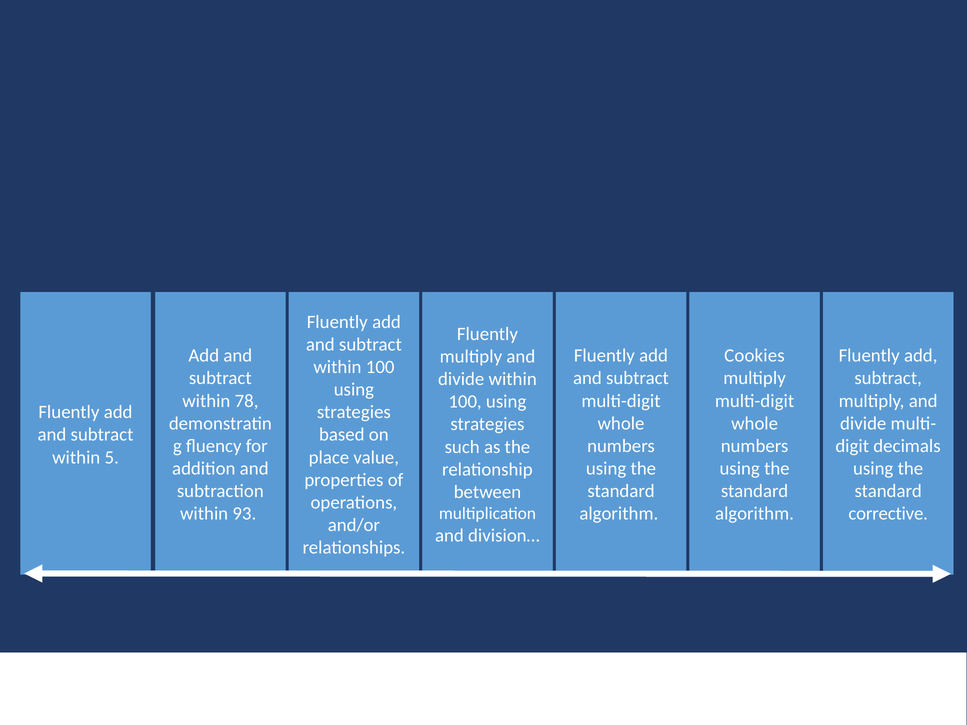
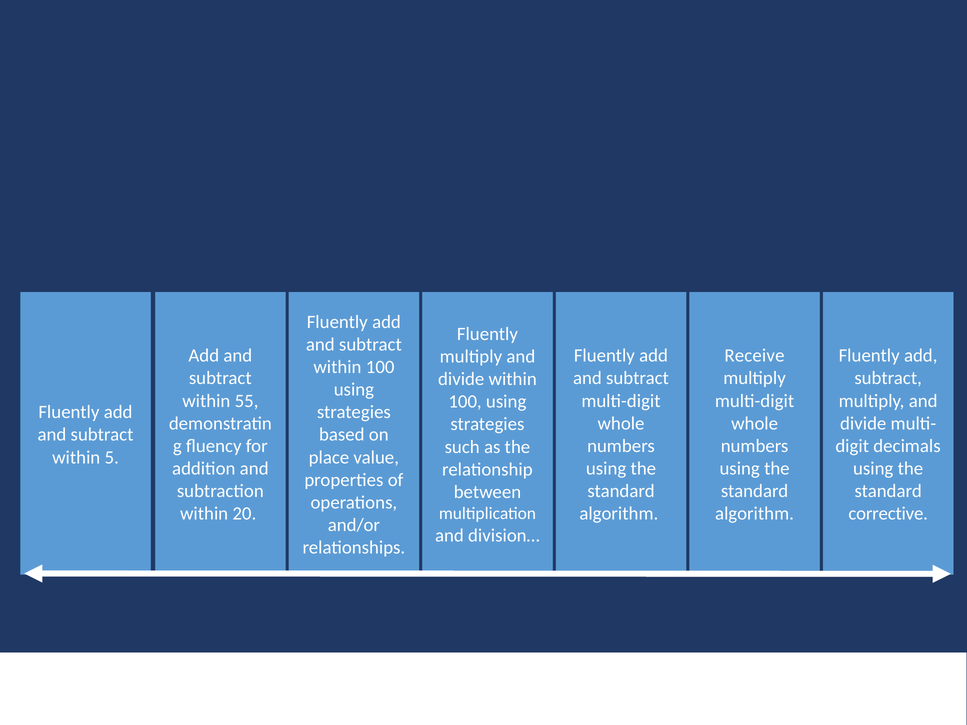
Cookies: Cookies -> Receive (754, 356)
78: 78 -> 55 (247, 401)
93: 93 -> 20 (244, 514)
